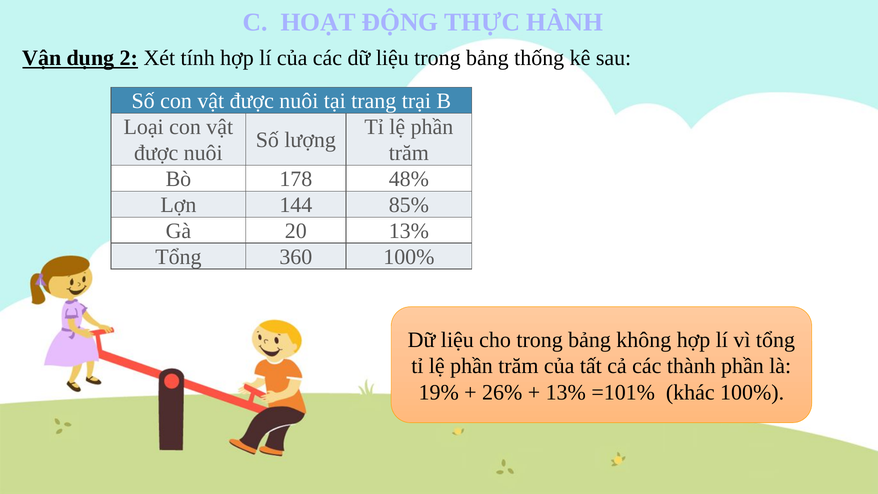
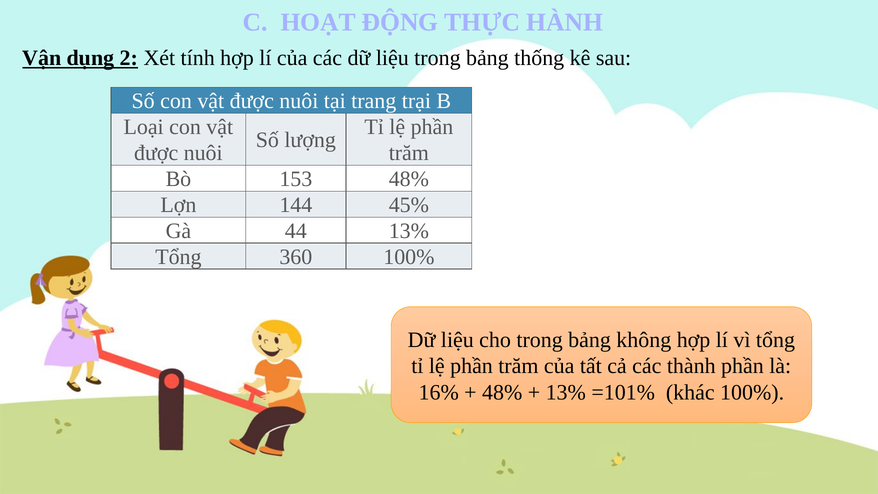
178: 178 -> 153 (296, 179)
85%: 85% -> 45% (409, 205)
20: 20 -> 44 (296, 231)
19%: 19% -> 16% (439, 392)
26%: 26% -> 48% (502, 392)
